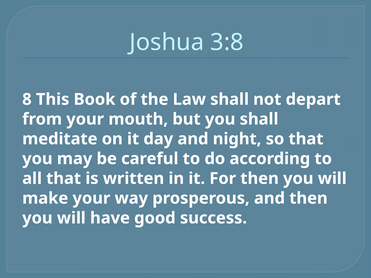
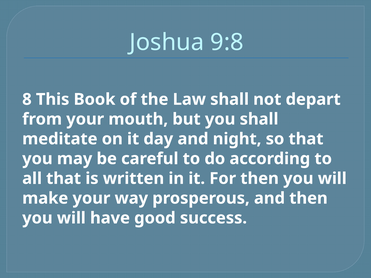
3:8: 3:8 -> 9:8 (227, 42)
